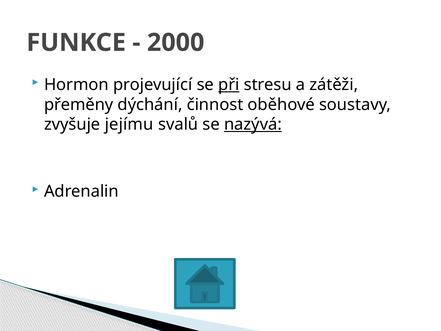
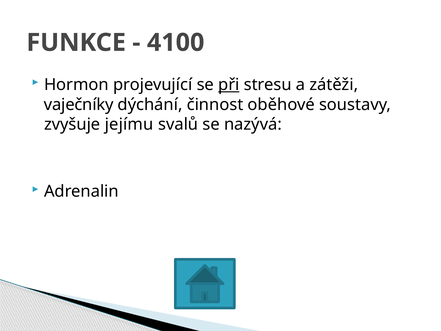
2000: 2000 -> 4100 (176, 43)
přeměny: přeměny -> vaječníky (79, 105)
nazývá underline: present -> none (253, 124)
